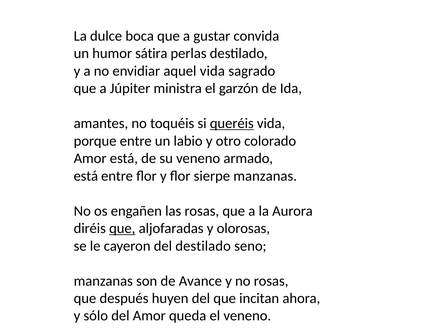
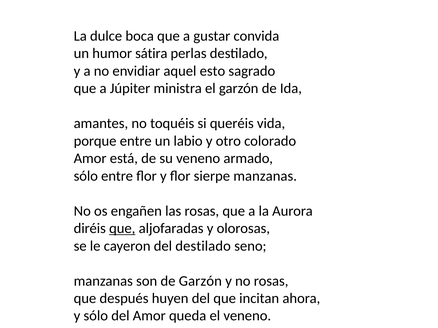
aquel vida: vida -> esto (212, 71)
queréis underline: present -> none (232, 124)
está: está -> sólo (86, 176)
de Avance: Avance -> Garzón (200, 281)
